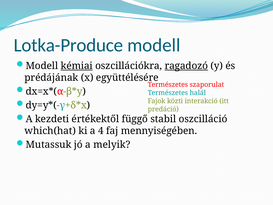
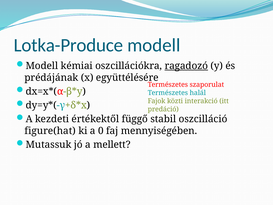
kémiai underline: present -> none (77, 66)
which(hat: which(hat -> figure(hat (50, 131)
4: 4 -> 0 (101, 131)
melyik: melyik -> mellett (112, 145)
